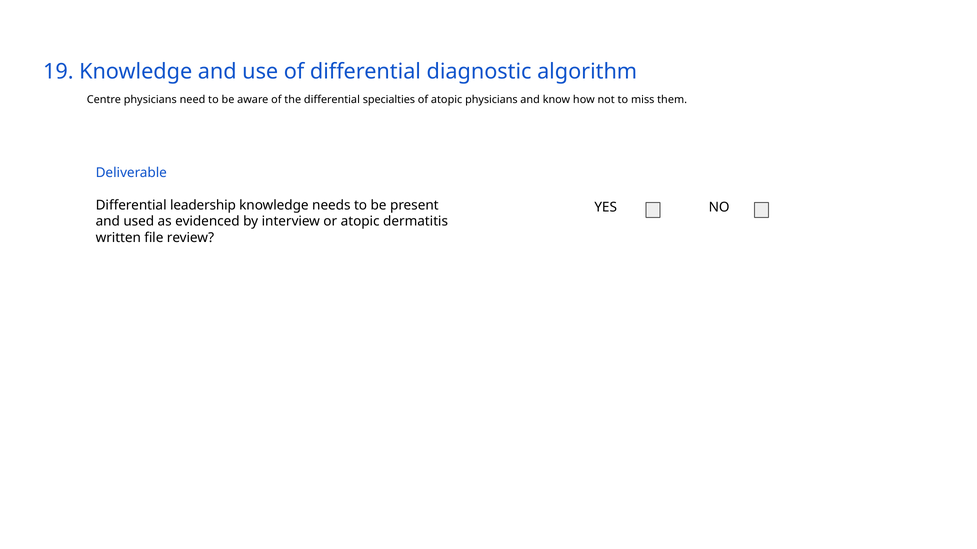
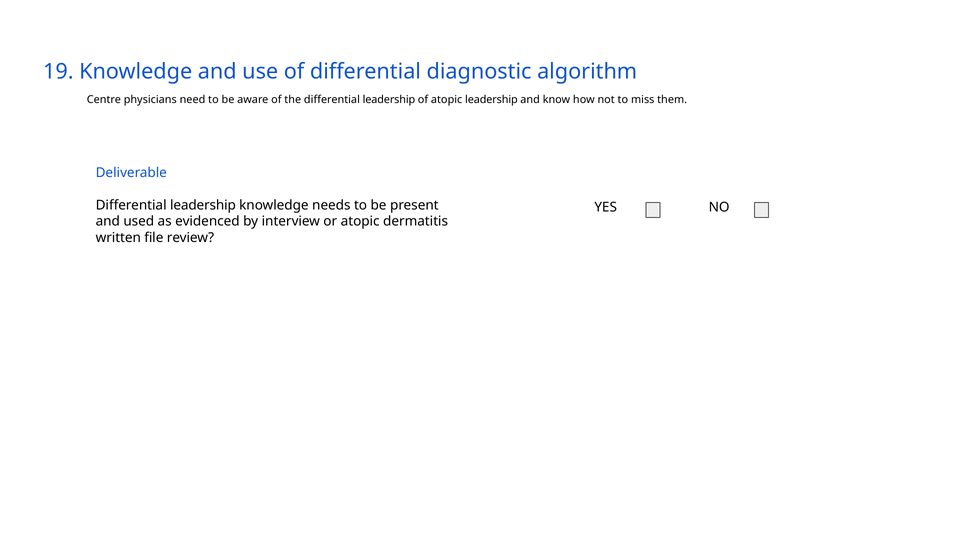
the differential specialties: specialties -> leadership (389, 100)
atopic physicians: physicians -> leadership (491, 100)
